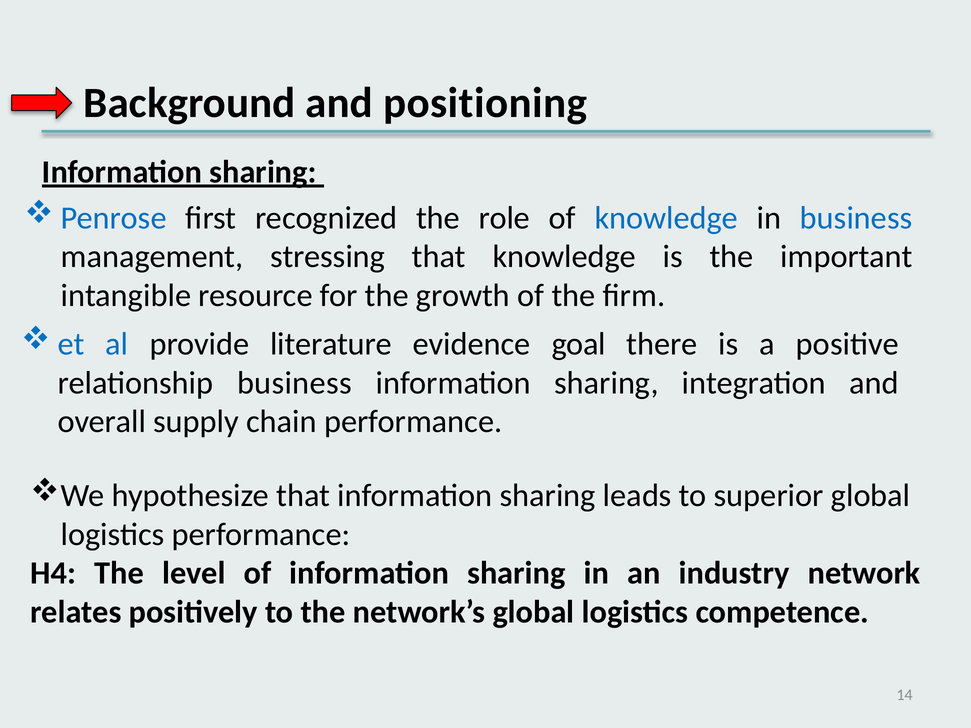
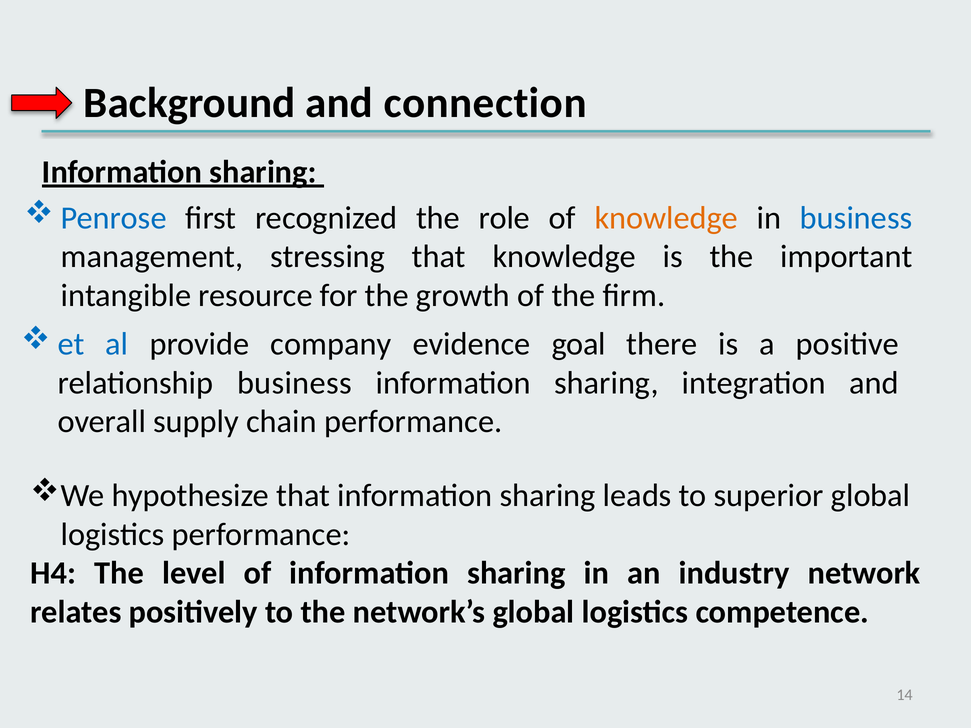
positioning: positioning -> connection (485, 103)
knowledge colour: blue -> orange (666, 218)
literature: literature -> company (331, 344)
